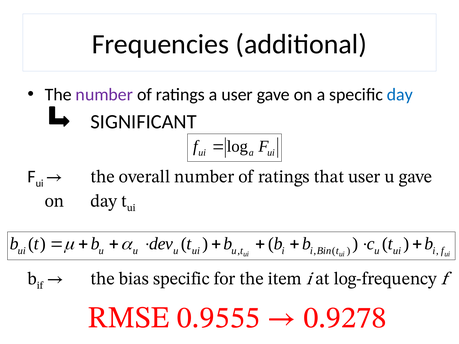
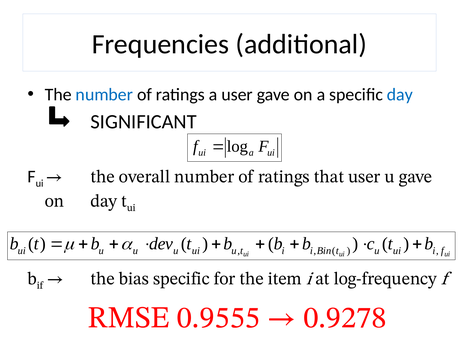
number colour: purple -> blue (104, 95)
